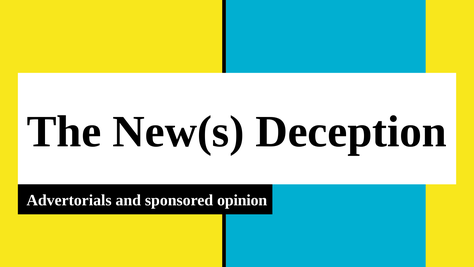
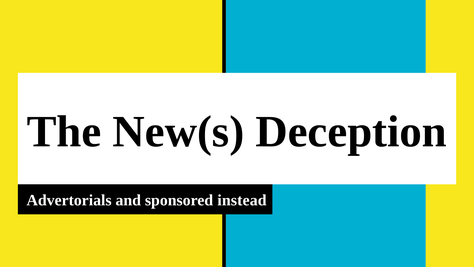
opinion: opinion -> instead (242, 200)
